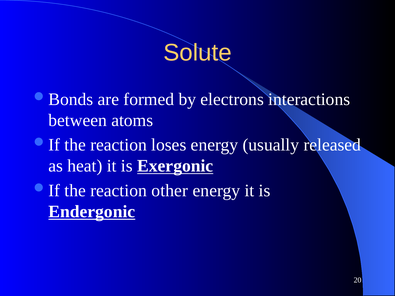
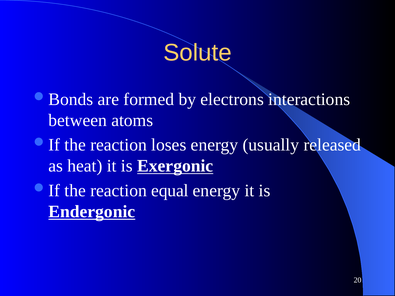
other: other -> equal (170, 191)
